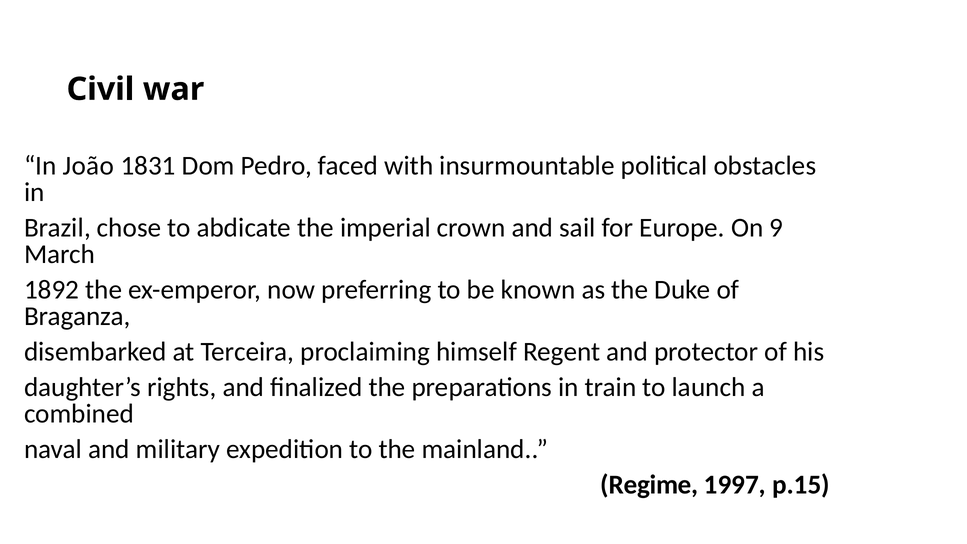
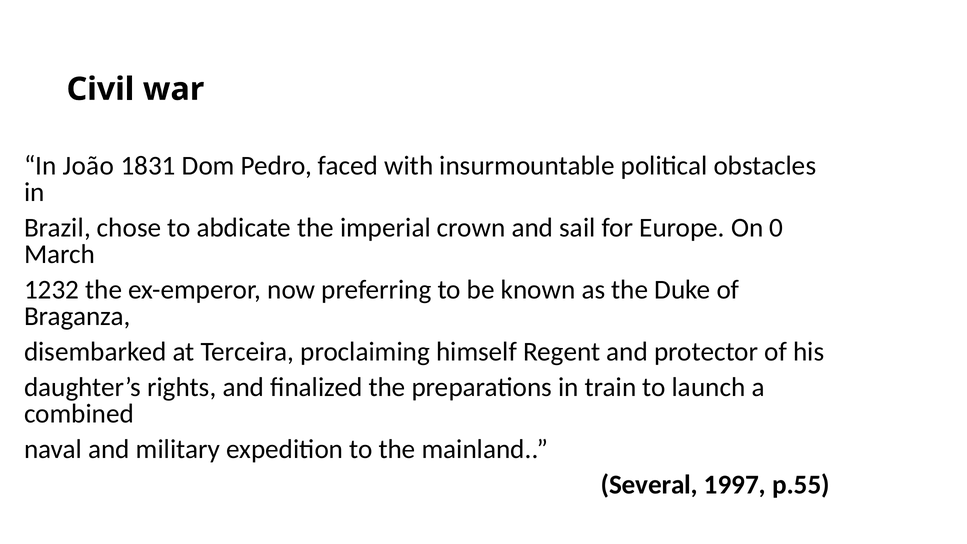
9: 9 -> 0 (776, 228)
1892: 1892 -> 1232 (52, 290)
Regime: Regime -> Several (649, 485)
p.15: p.15 -> p.55 (801, 485)
